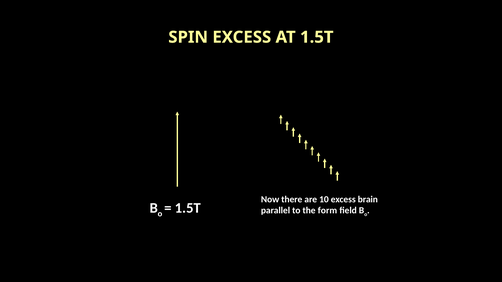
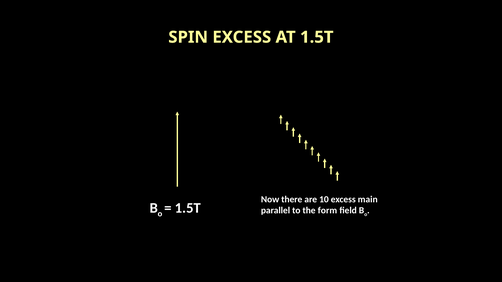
brain: brain -> main (368, 200)
